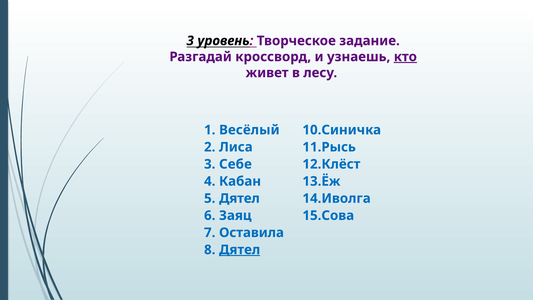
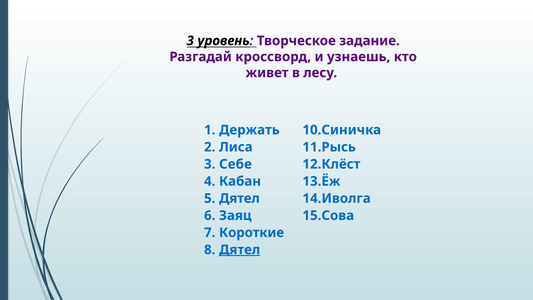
кто underline: present -> none (405, 57)
Весёлый: Весёлый -> Держать (249, 130)
Оставила: Оставила -> Короткие (252, 233)
